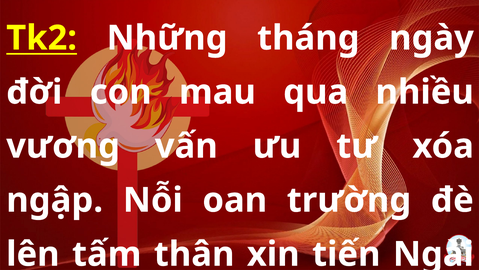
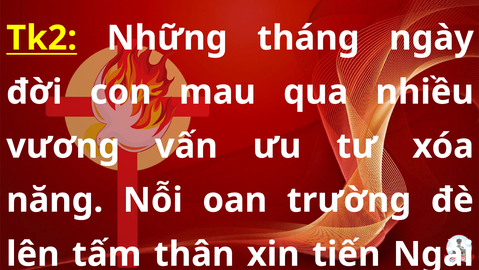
ngập: ngập -> năng (55, 200)
